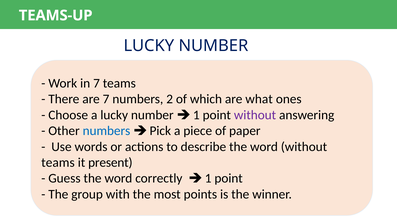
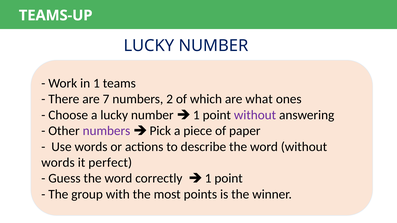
in 7: 7 -> 1 (96, 83)
numbers colour: blue -> purple (106, 131)
teams: teams -> words (58, 163)
present: present -> perfect (110, 163)
